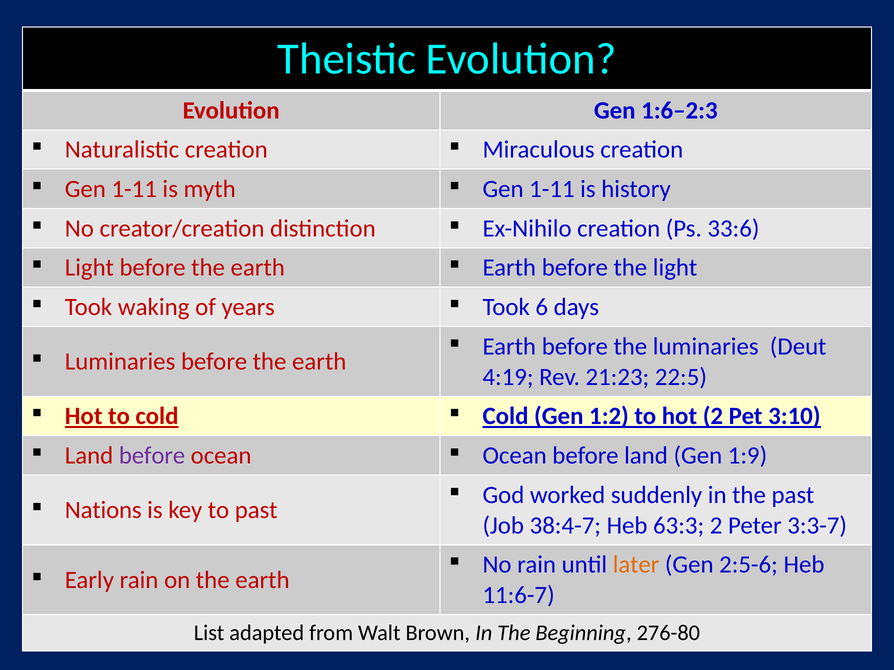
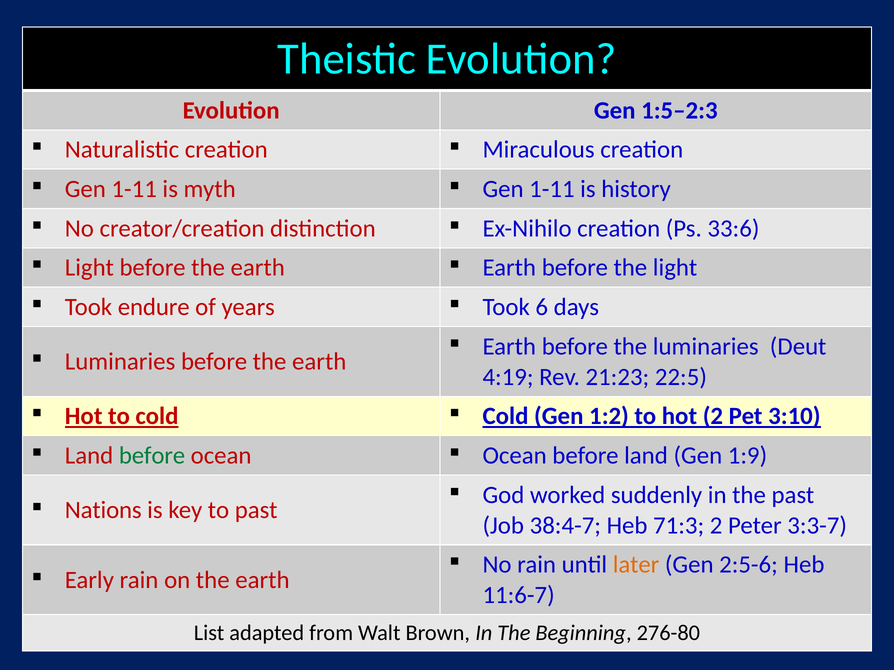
1:6–2:3: 1:6–2:3 -> 1:5–2:3 (679, 110)
waking: waking -> endure (154, 307)
before colour: purple -> green (152, 456)
63:3: 63:3 -> 71:3 (679, 526)
